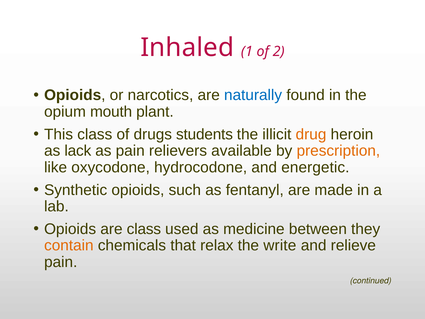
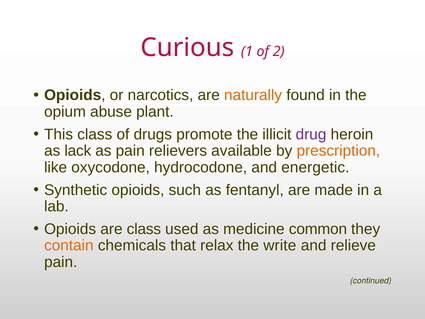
Inhaled: Inhaled -> Curious (187, 48)
naturally colour: blue -> orange (253, 95)
mouth: mouth -> abuse (111, 112)
students: students -> promote (204, 134)
drug colour: orange -> purple (311, 134)
between: between -> common (318, 229)
